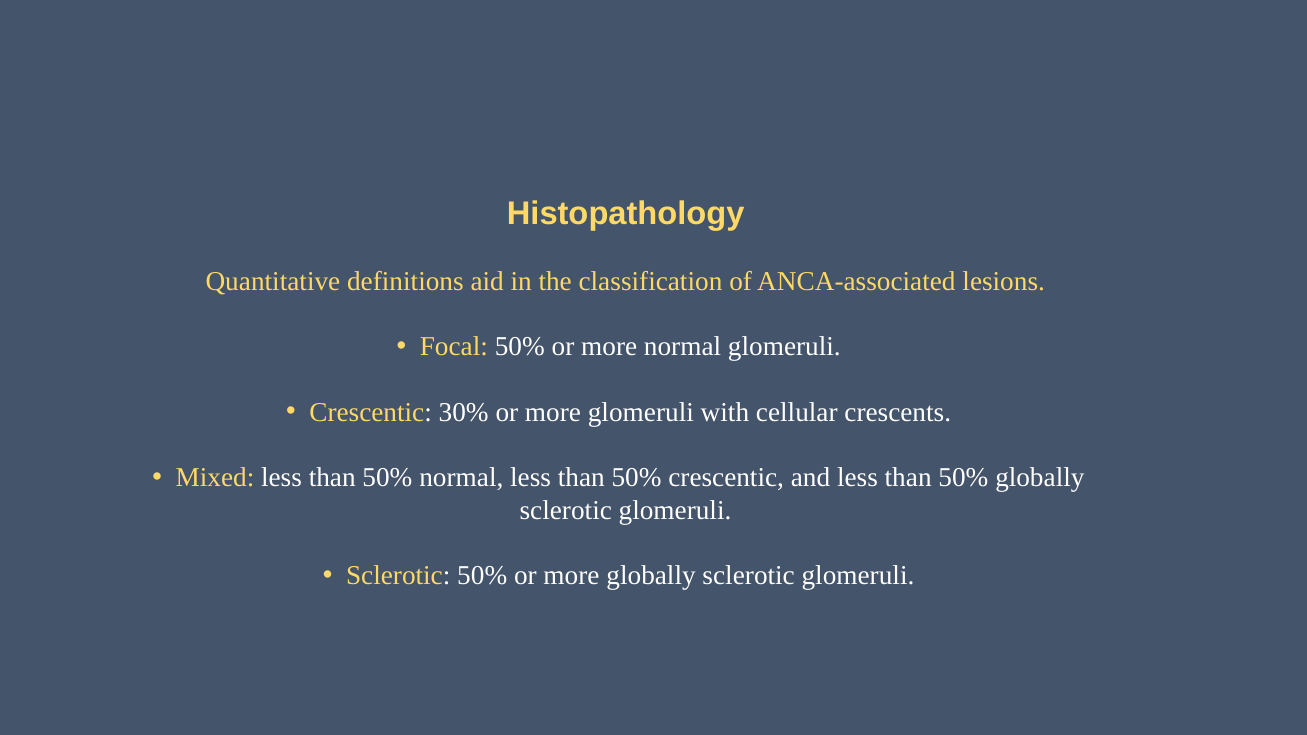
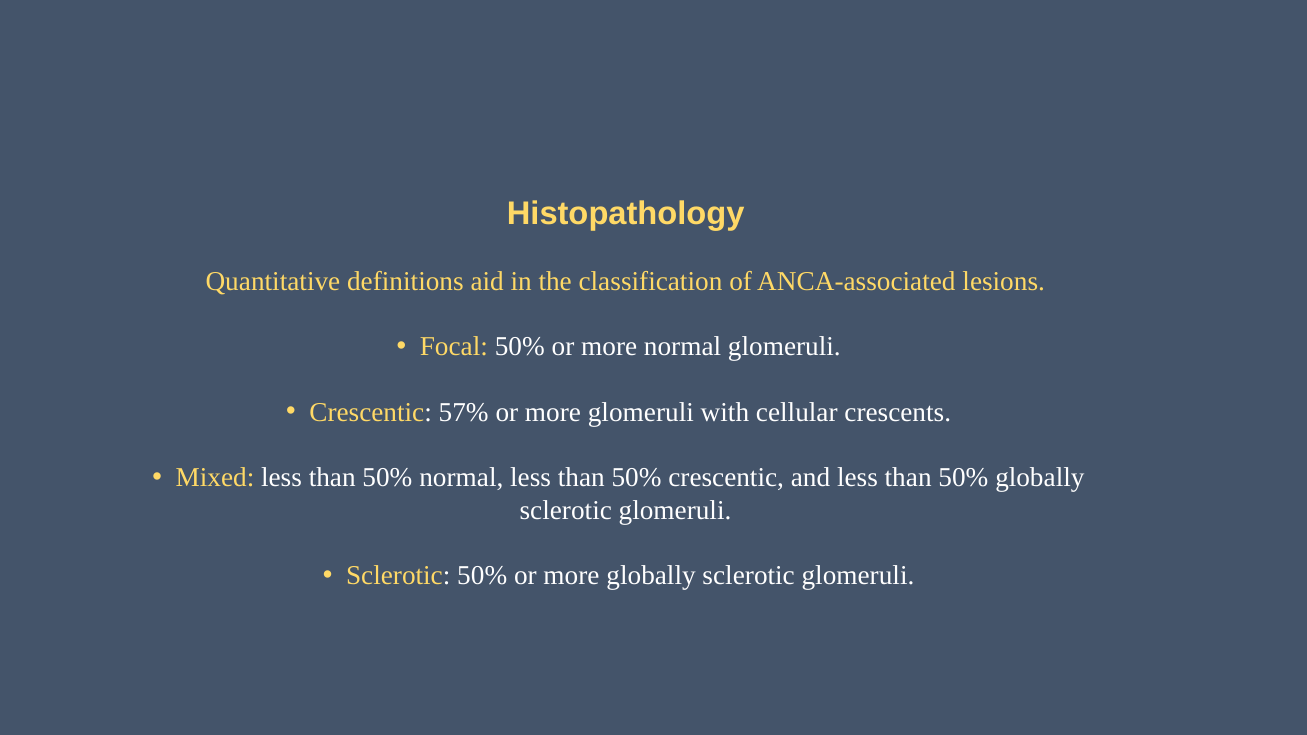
30%: 30% -> 57% (464, 412)
